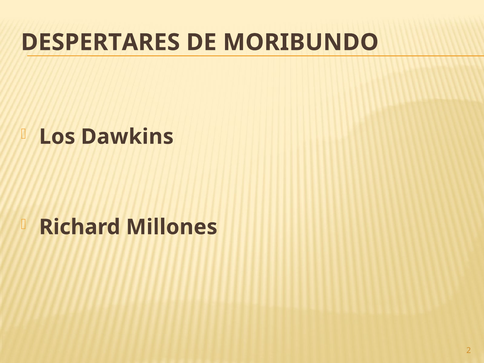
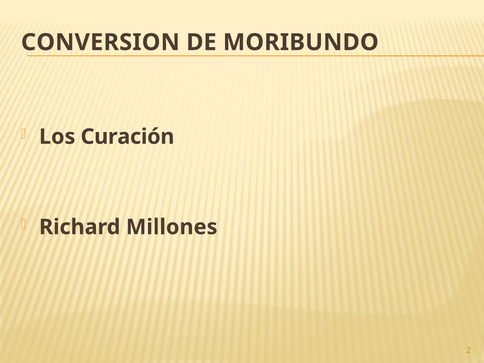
DESPERTARES: DESPERTARES -> CONVERSION (100, 42)
Dawkins: Dawkins -> Curación (127, 137)
